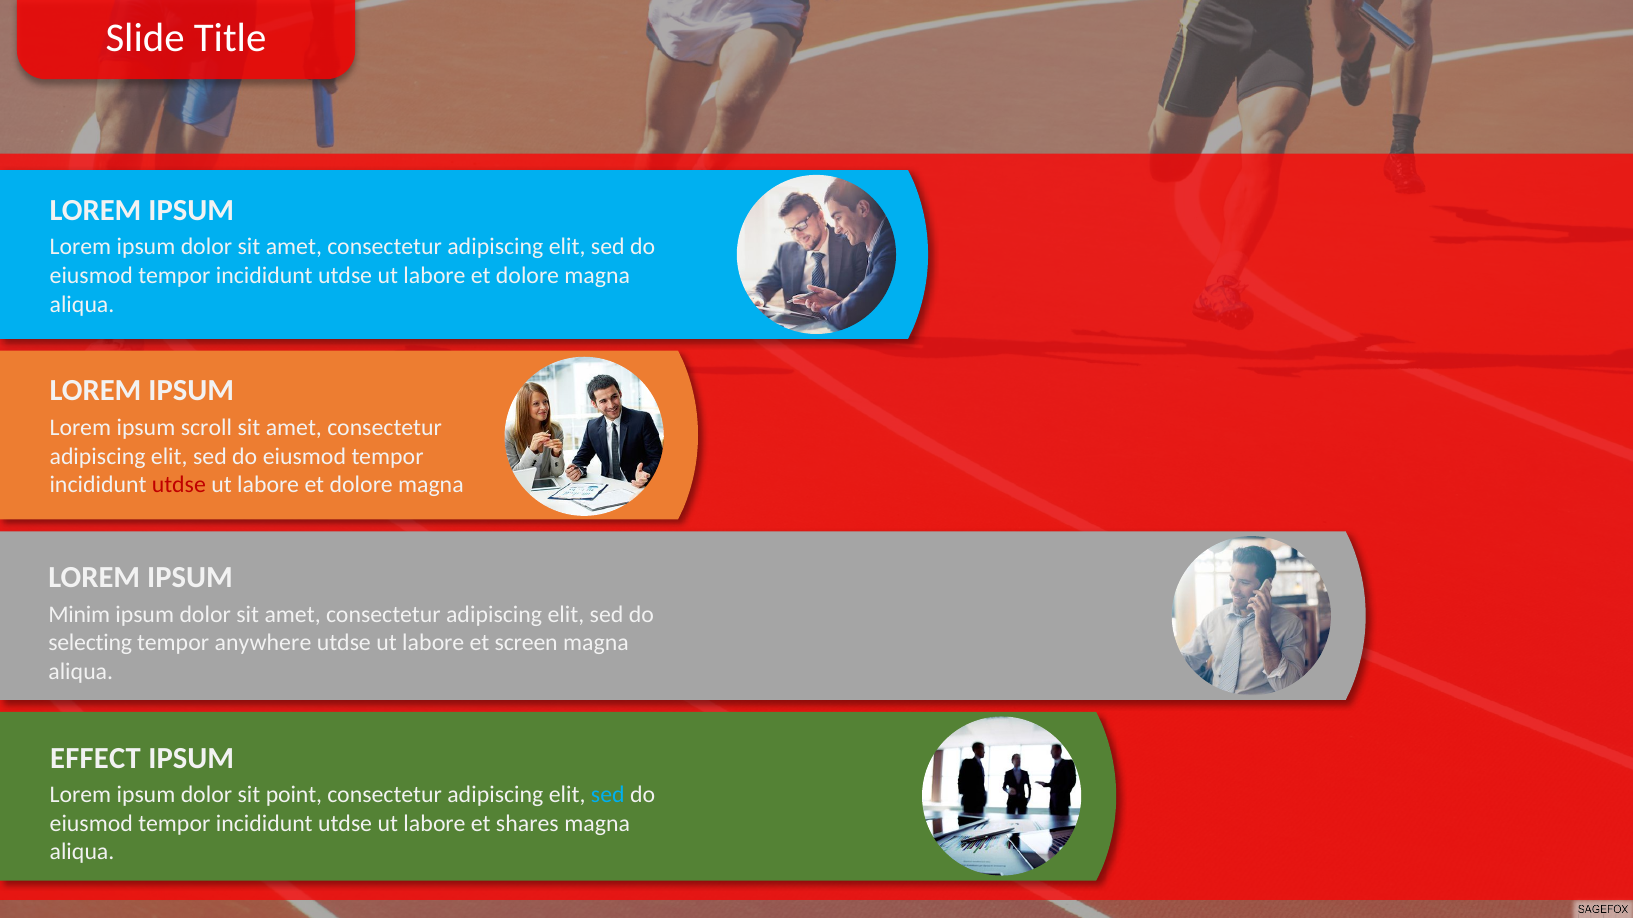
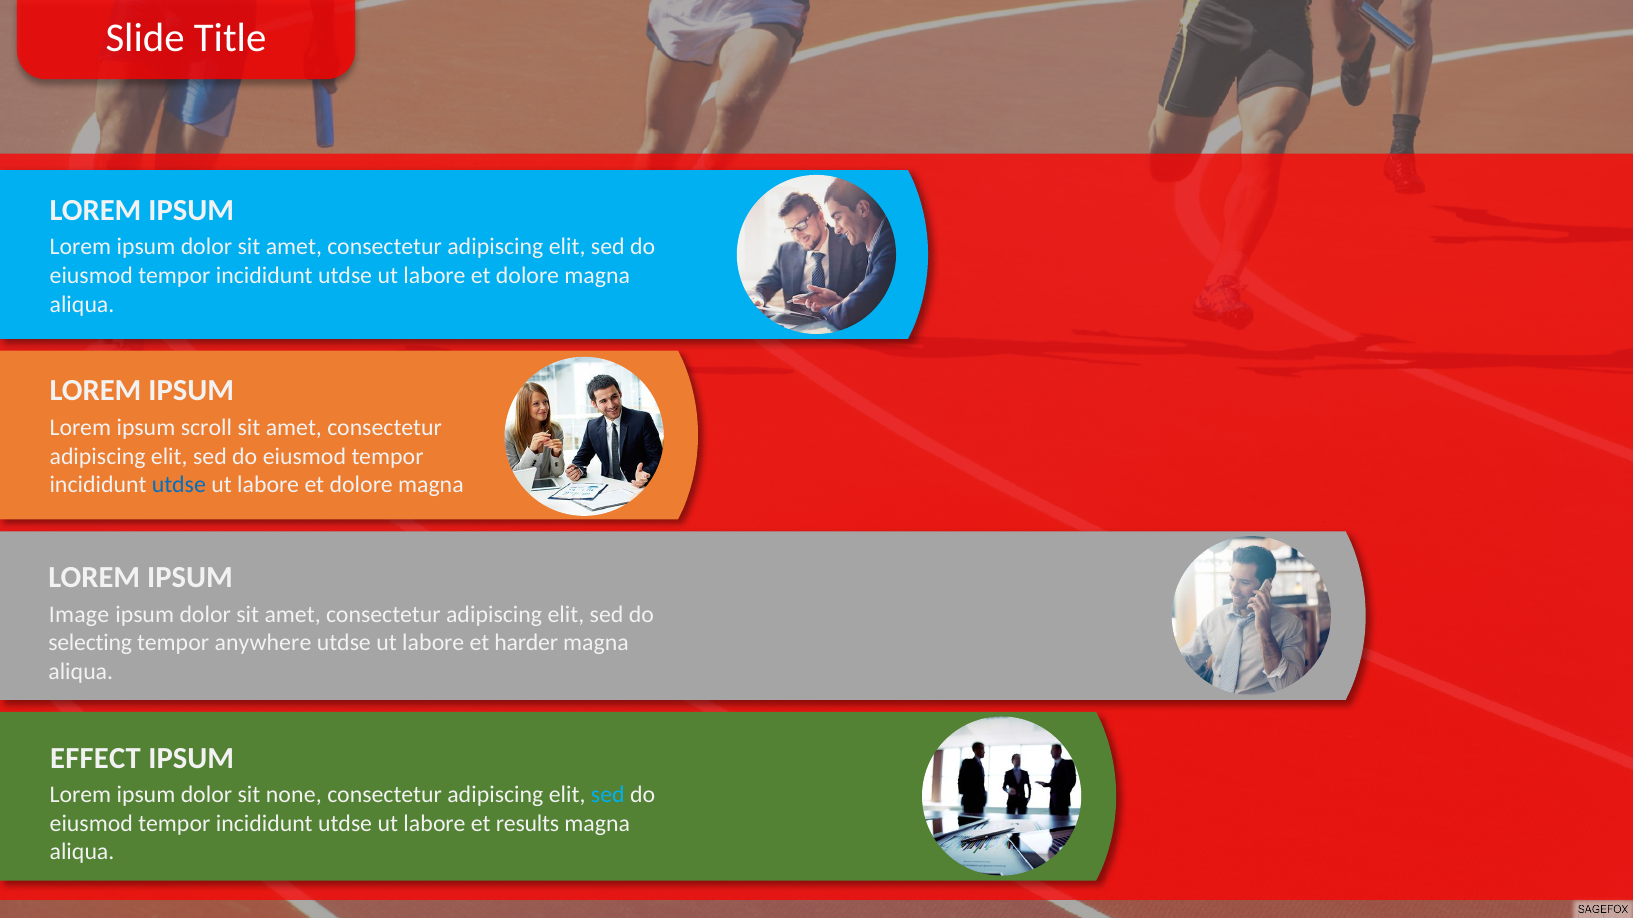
utdse colour: red -> blue (179, 485)
Minim: Minim -> Image (79, 615)
screen: screen -> harder (526, 643)
point: point -> none (294, 795)
shares: shares -> results (527, 824)
